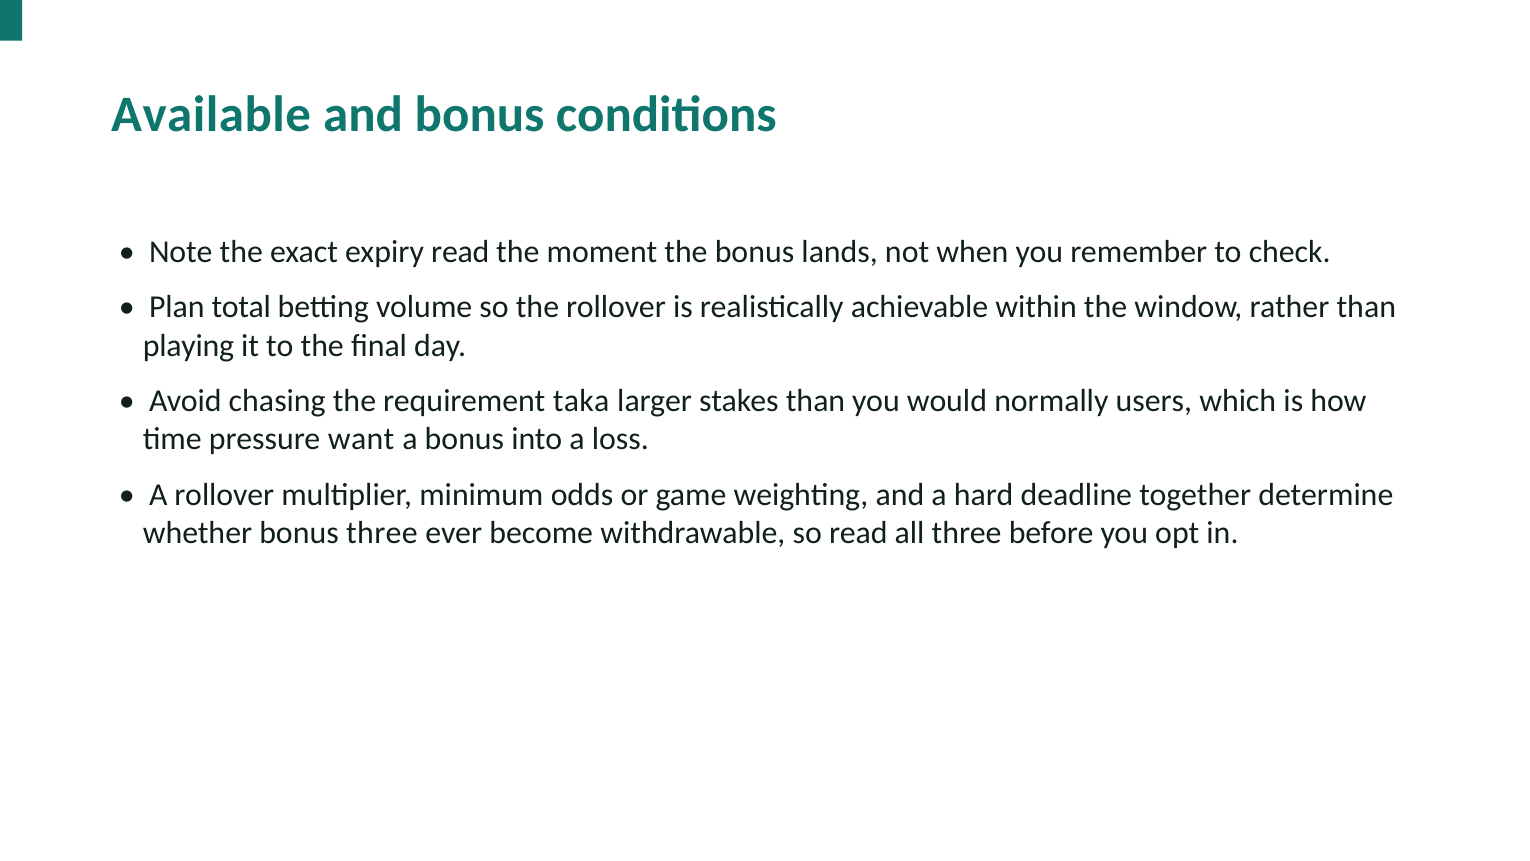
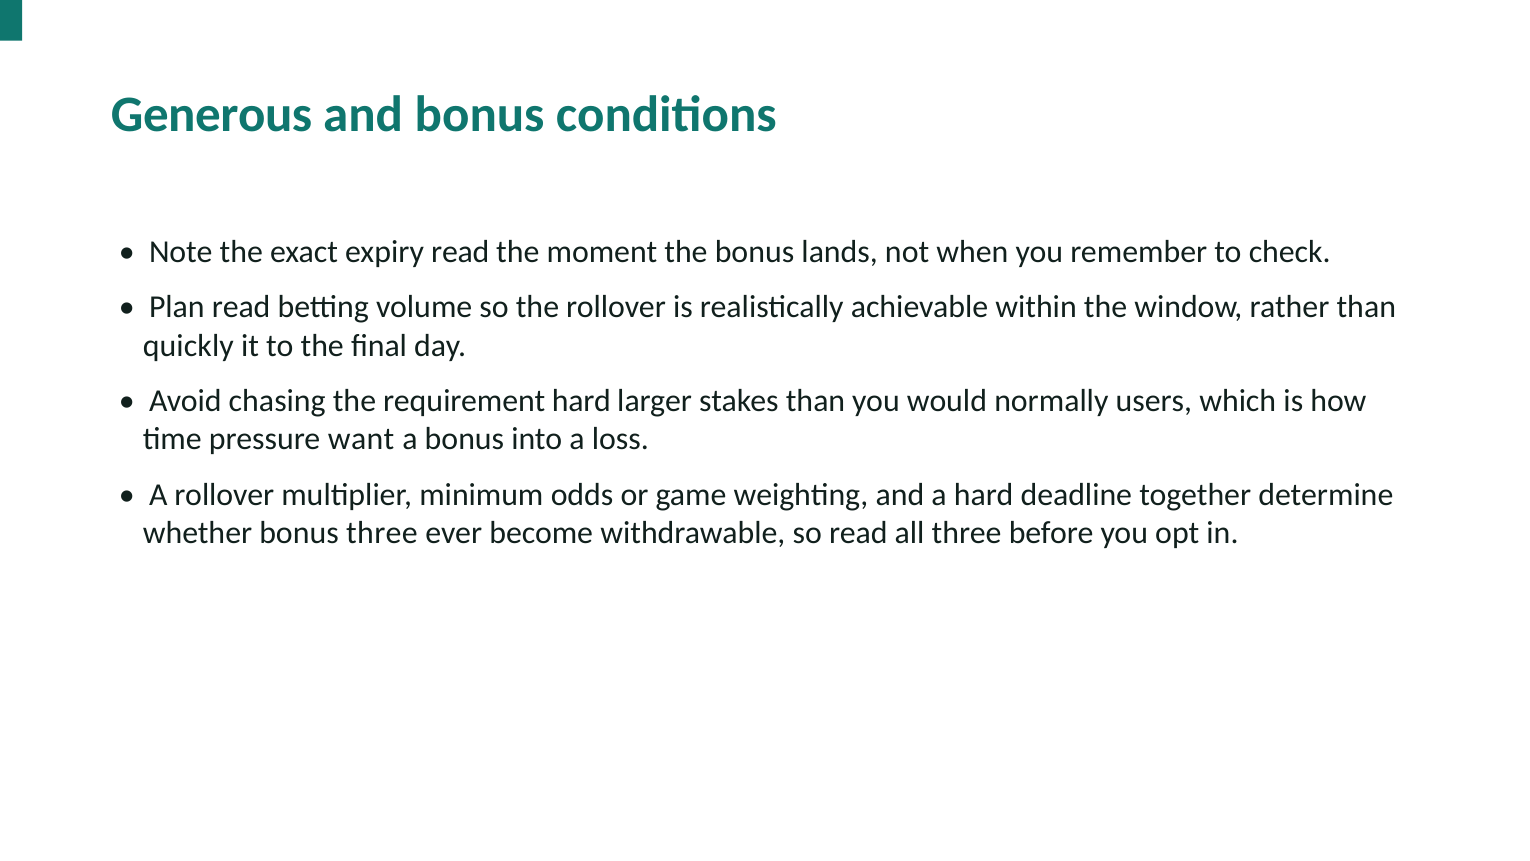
Available: Available -> Generous (212, 115)
Plan total: total -> read (241, 307)
playing: playing -> quickly (188, 346)
requirement taka: taka -> hard (581, 401)
